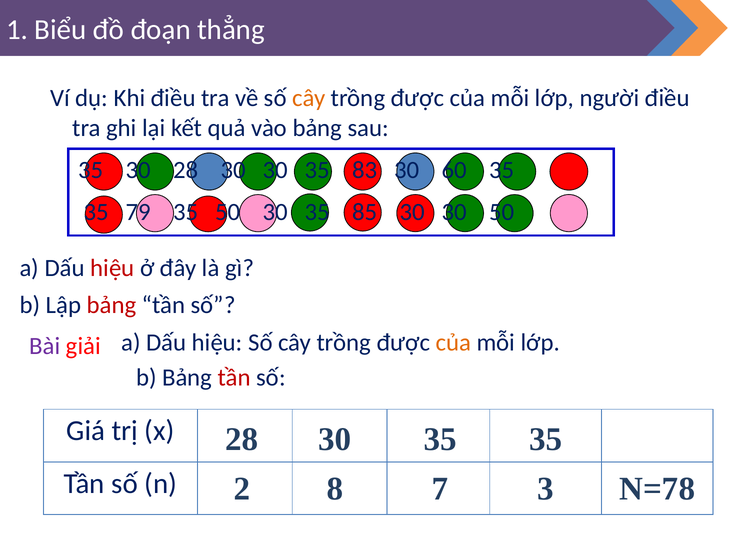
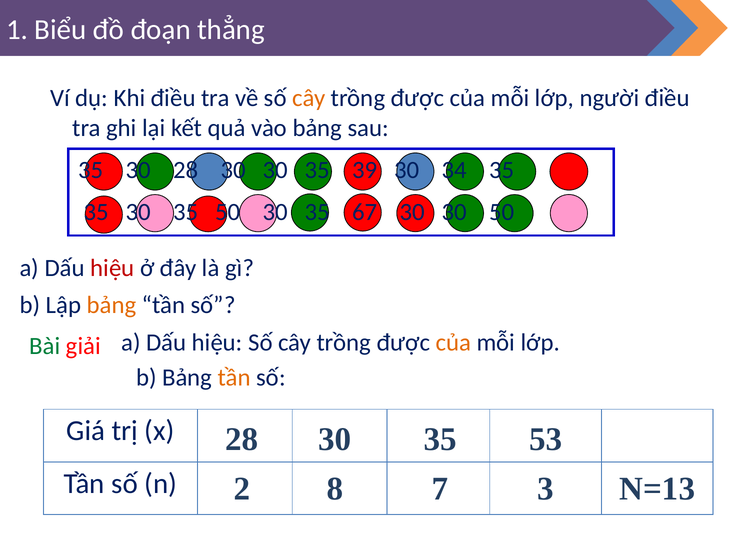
83: 83 -> 39 (365, 170)
60: 60 -> 34 (454, 170)
79: 79 -> 30 (138, 212)
85: 85 -> 67 (365, 212)
bảng colour: red -> orange (112, 305)
Bài colour: purple -> green (45, 346)
tần colour: red -> orange (234, 378)
30 35 35: 35 -> 53 (546, 439)
N=78: N=78 -> N=13 (657, 489)
